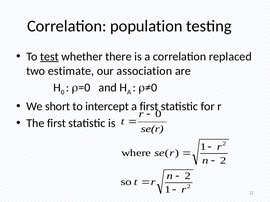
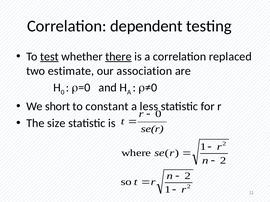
population: population -> dependent (146, 26)
there underline: none -> present (118, 57)
intercept: intercept -> constant (107, 107)
a first: first -> less (149, 107)
The first: first -> size (56, 123)
